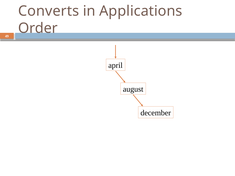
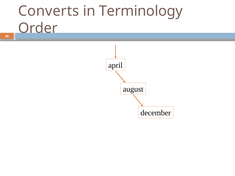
Applications: Applications -> Terminology (141, 11)
